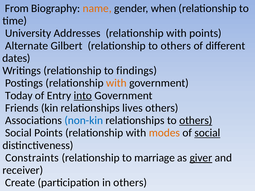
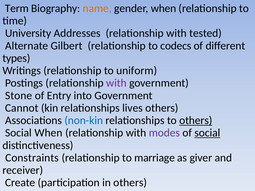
From: From -> Term (17, 8)
with points: points -> tested (205, 33)
relationship to others: others -> codecs (176, 46)
dates: dates -> types (16, 58)
findings: findings -> uniform (137, 71)
with colour: orange -> purple (116, 83)
Today: Today -> Stone (19, 96)
into underline: present -> none (83, 96)
Friends: Friends -> Cannot (22, 108)
Social Points: Points -> When (48, 133)
modes colour: orange -> purple (164, 133)
giver underline: present -> none (201, 158)
